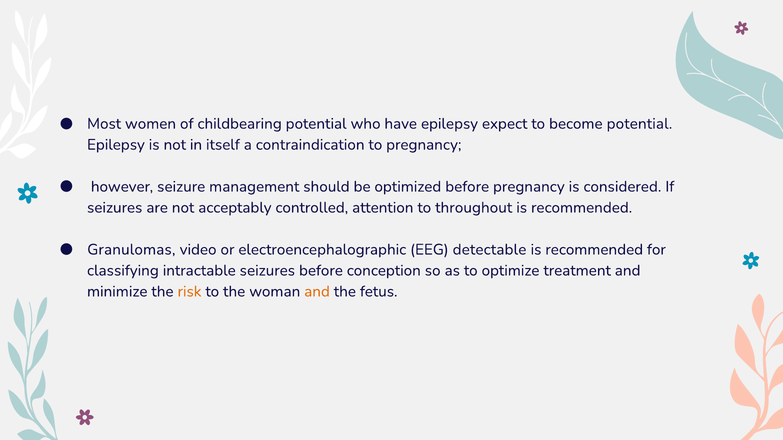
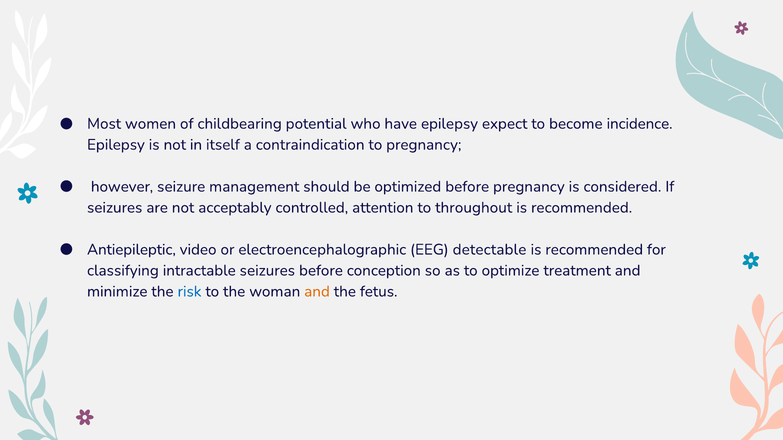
become potential: potential -> incidence (640, 124)
Granulomas: Granulomas -> Antiepileptic (131, 250)
risk colour: orange -> blue (189, 292)
